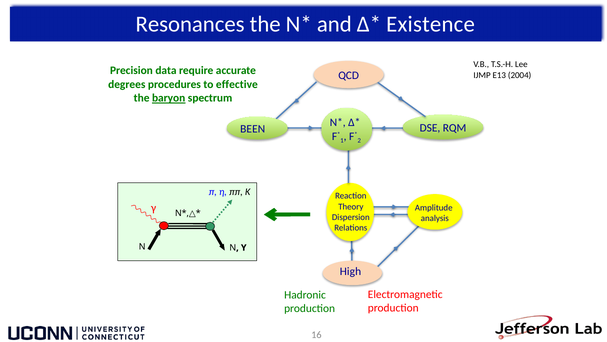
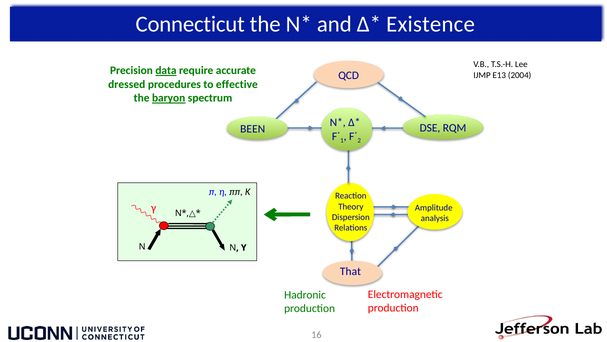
Resonances: Resonances -> Connecticut (190, 24)
data underline: none -> present (166, 71)
degrees: degrees -> dressed (127, 84)
High: High -> That (350, 271)
